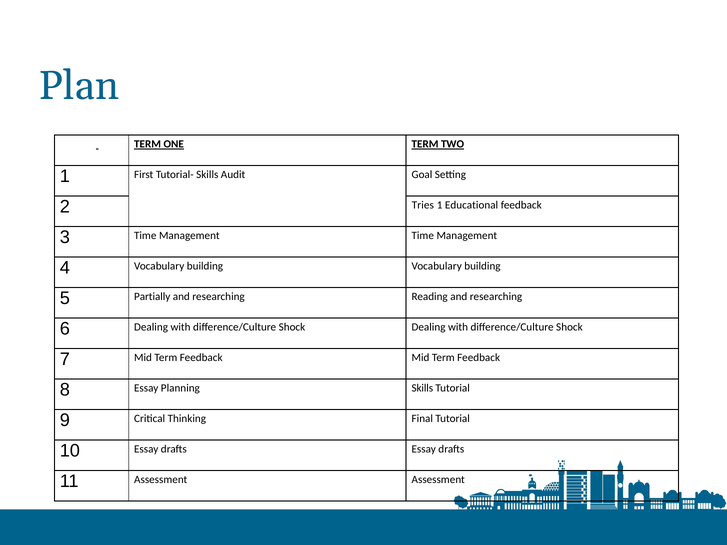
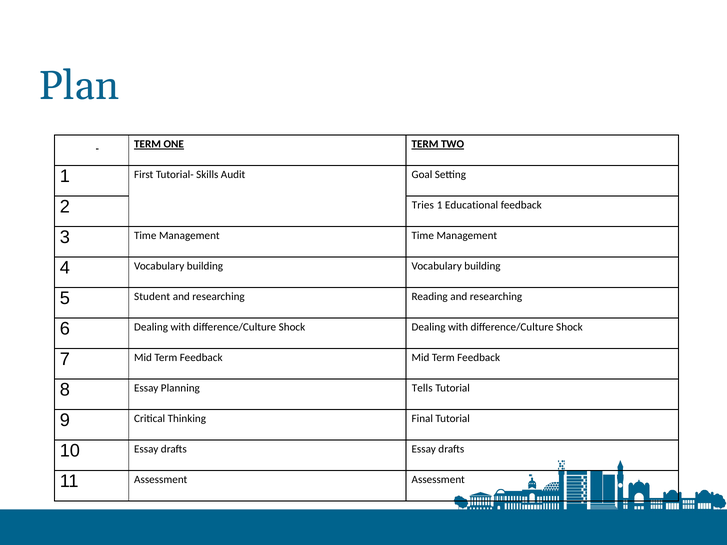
Partially: Partially -> Student (152, 297)
Planning Skills: Skills -> Tells (422, 388)
